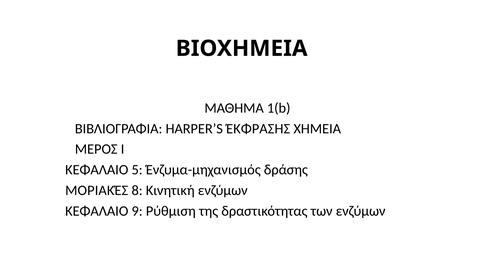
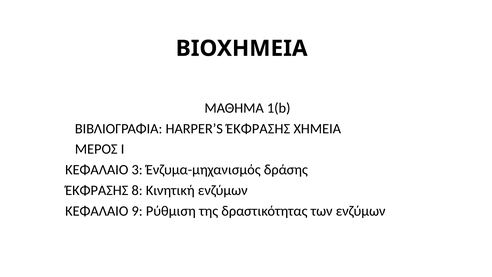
5: 5 -> 3 (137, 170)
ΜΟΡΙΑΚΈΣ: ΜΟΡΙΑΚΈΣ -> ΈΚΦΡΑΣΗΣ (97, 190)
